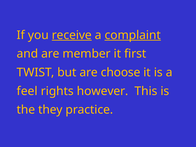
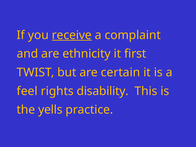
complaint underline: present -> none (133, 35)
member: member -> ethnicity (87, 54)
choose: choose -> certain (121, 72)
however: however -> disability (103, 91)
they: they -> yells (50, 110)
